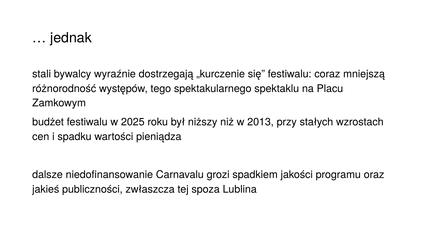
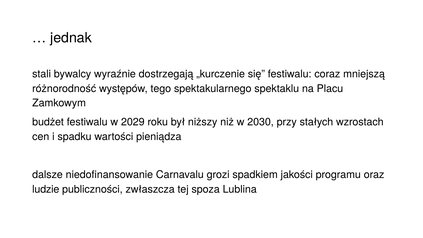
2025: 2025 -> 2029 (133, 122)
2013: 2013 -> 2030 (261, 122)
jakieś: jakieś -> ludzie (46, 189)
